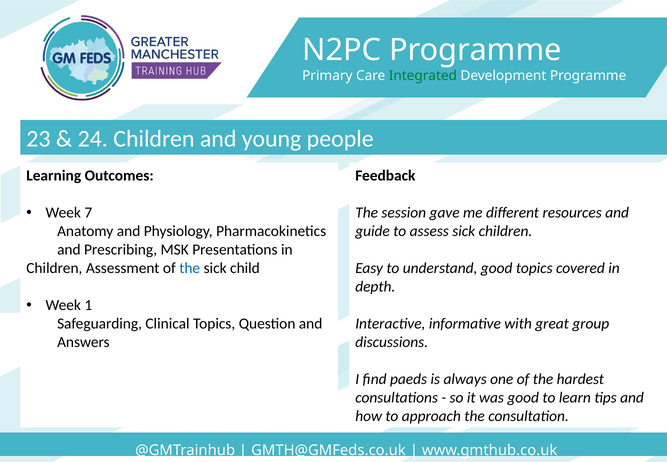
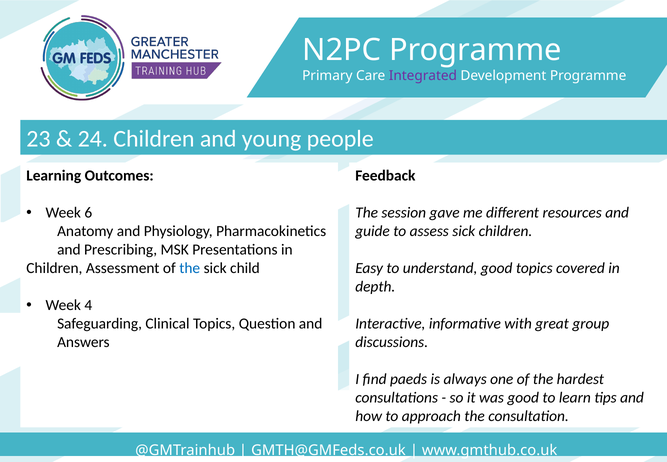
Integrated colour: green -> purple (423, 76)
7: 7 -> 6 (88, 213)
1: 1 -> 4 (88, 305)
